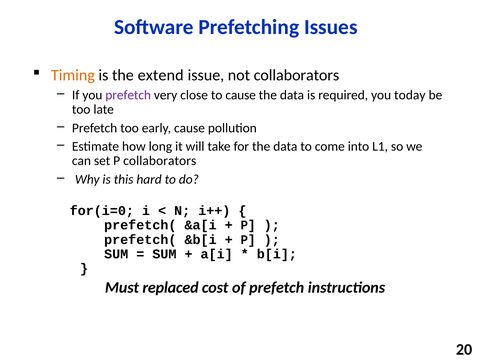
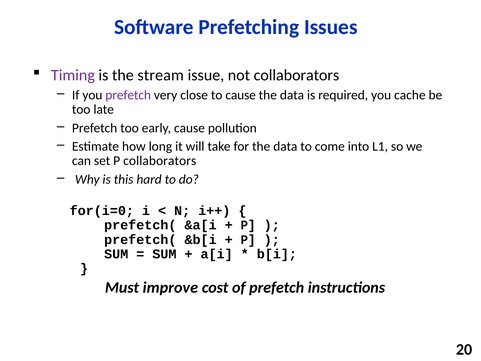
Timing colour: orange -> purple (73, 75)
extend: extend -> stream (161, 75)
today: today -> cache (410, 95)
replaced: replaced -> improve (170, 287)
